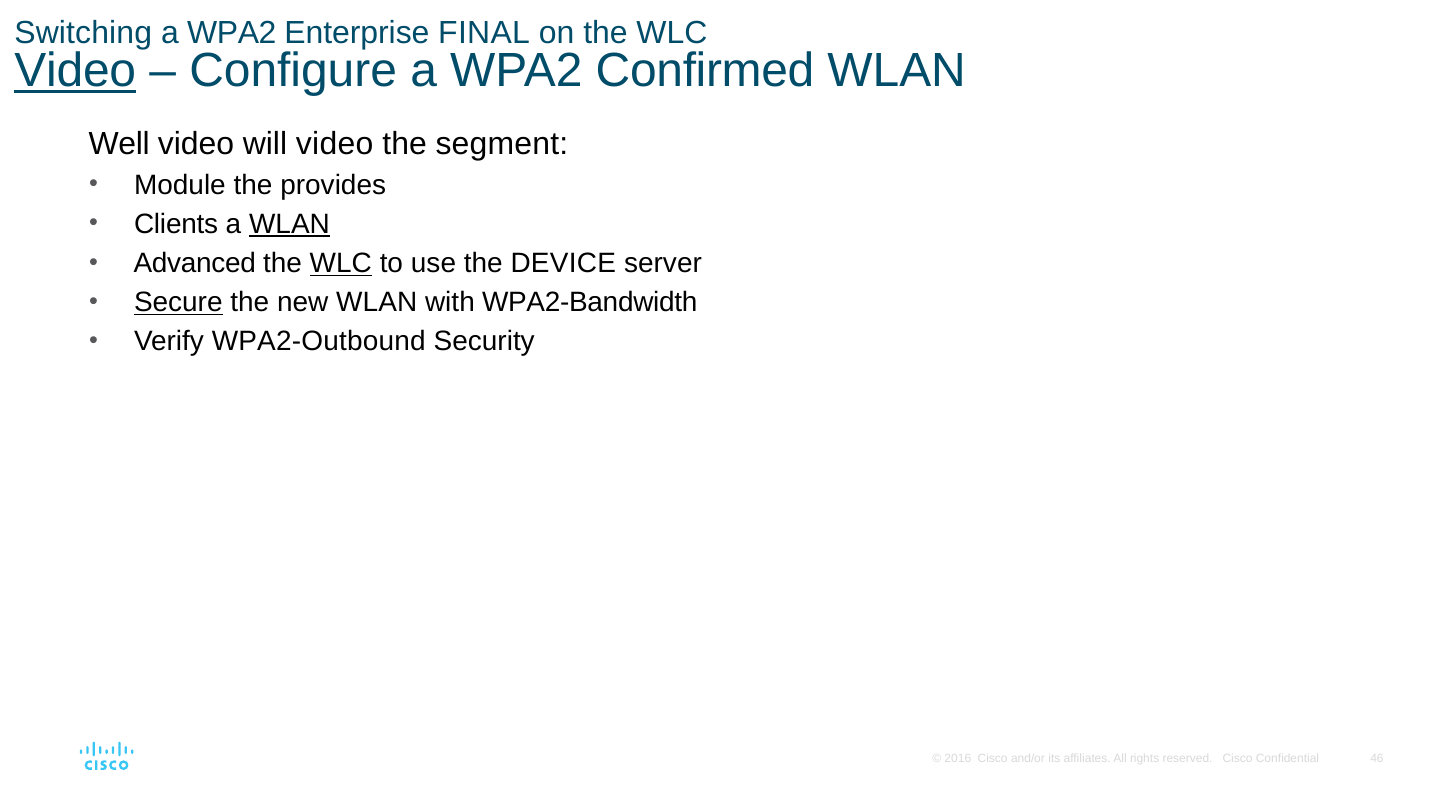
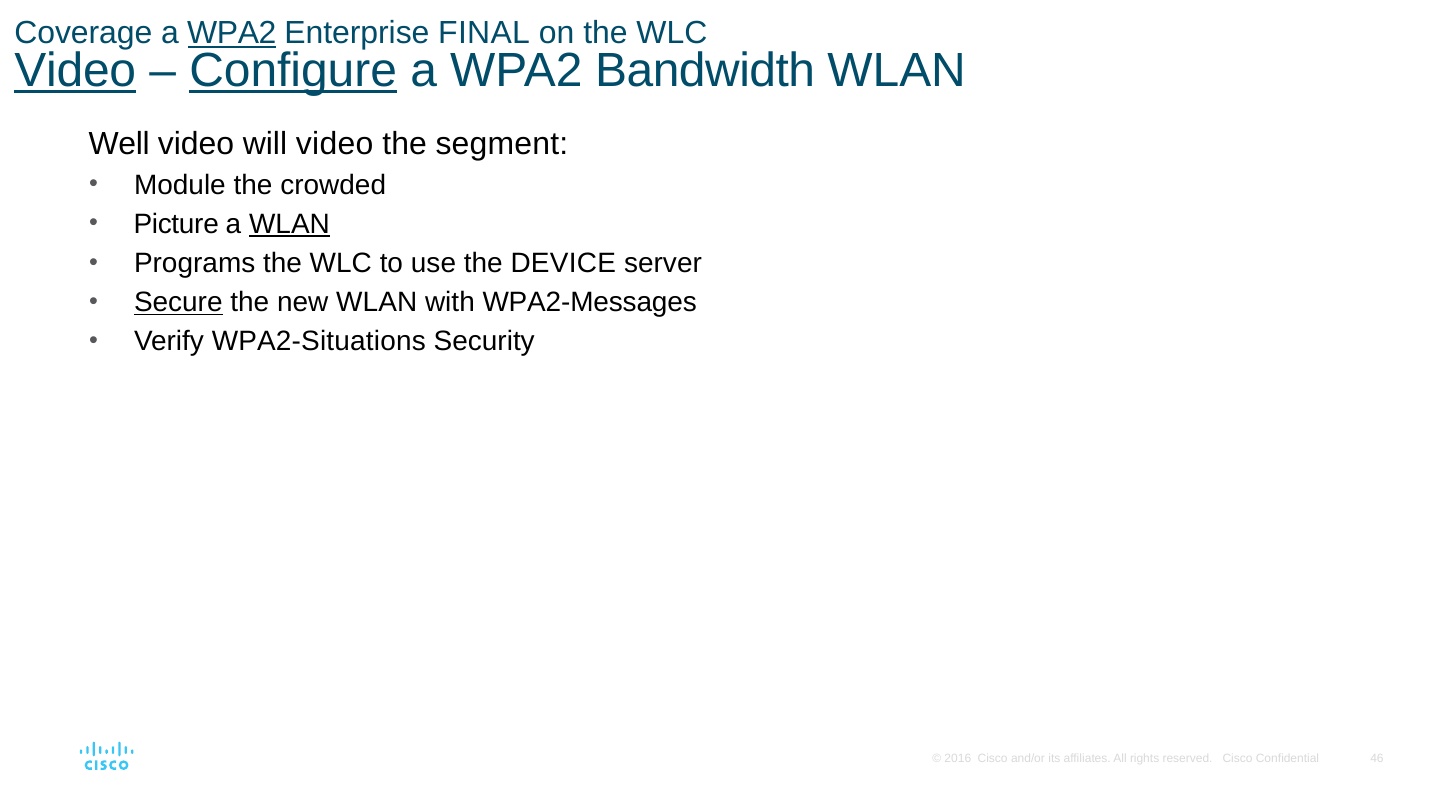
Switching: Switching -> Coverage (83, 33)
WPA2 underline: none -> present (232, 33)
Configure underline: none -> present (293, 71)
Confirmed: Confirmed -> Bandwidth (705, 71)
provides: provides -> crowded (333, 185)
Clients: Clients -> Picture (176, 224)
Advanced: Advanced -> Programs (195, 263)
WLC underline: present -> none (341, 263)
WPA2-Bandwidth: WPA2-Bandwidth -> WPA2-Messages (590, 302)
WPA2-Outbound: WPA2-Outbound -> WPA2-Situations (319, 342)
